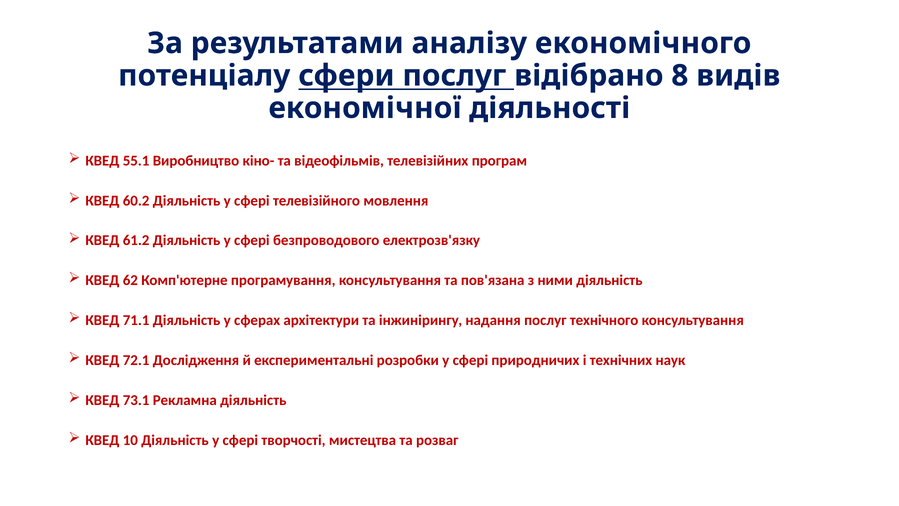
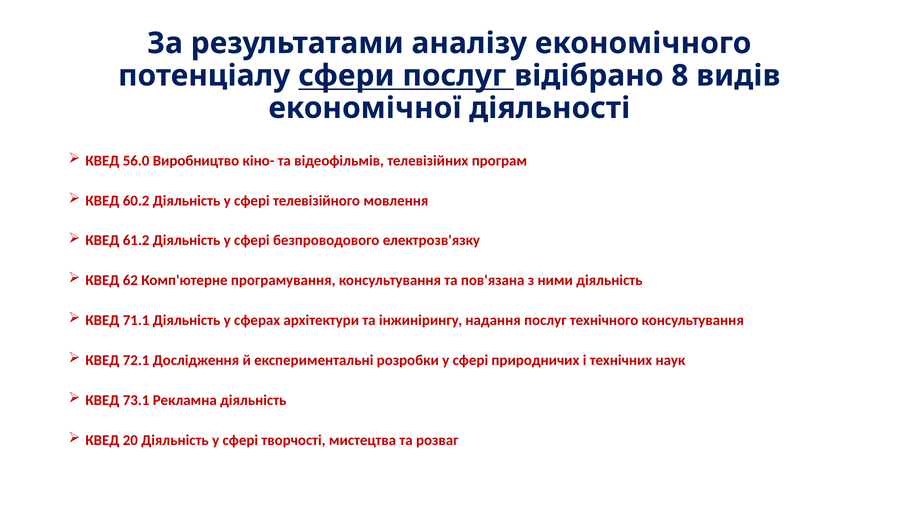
55.1: 55.1 -> 56.0 (136, 161)
10: 10 -> 20 (130, 440)
